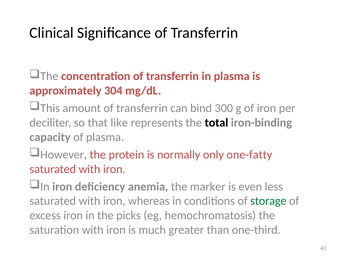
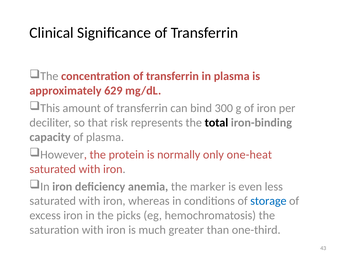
304: 304 -> 629 (113, 91)
like: like -> risk (119, 123)
one-fatty: one-fatty -> one-heat (249, 155)
storage colour: green -> blue (268, 201)
